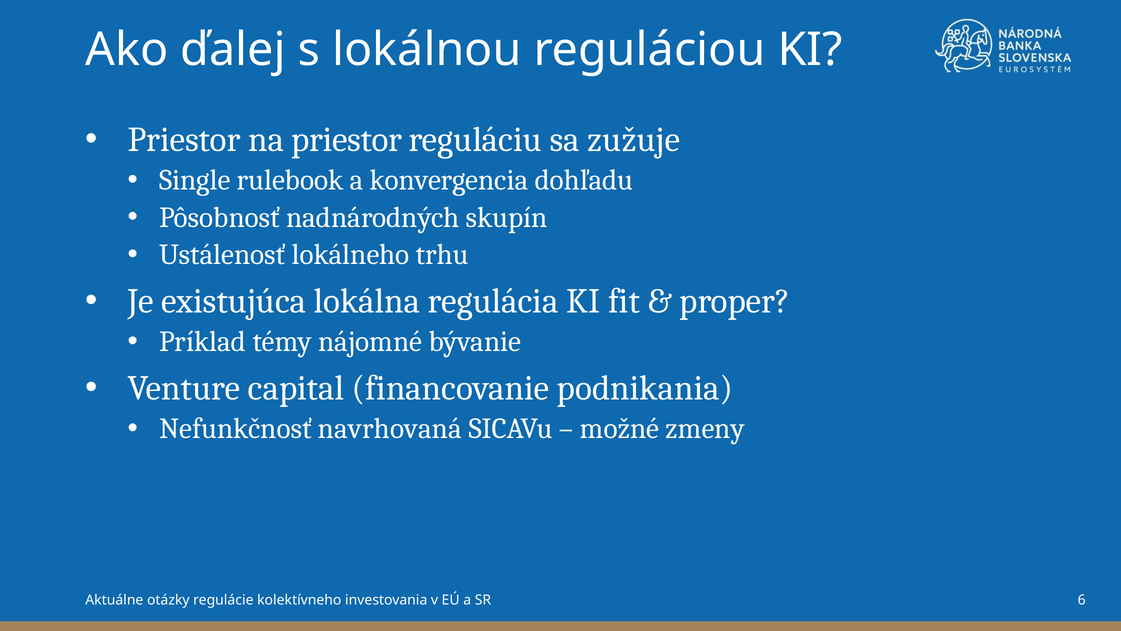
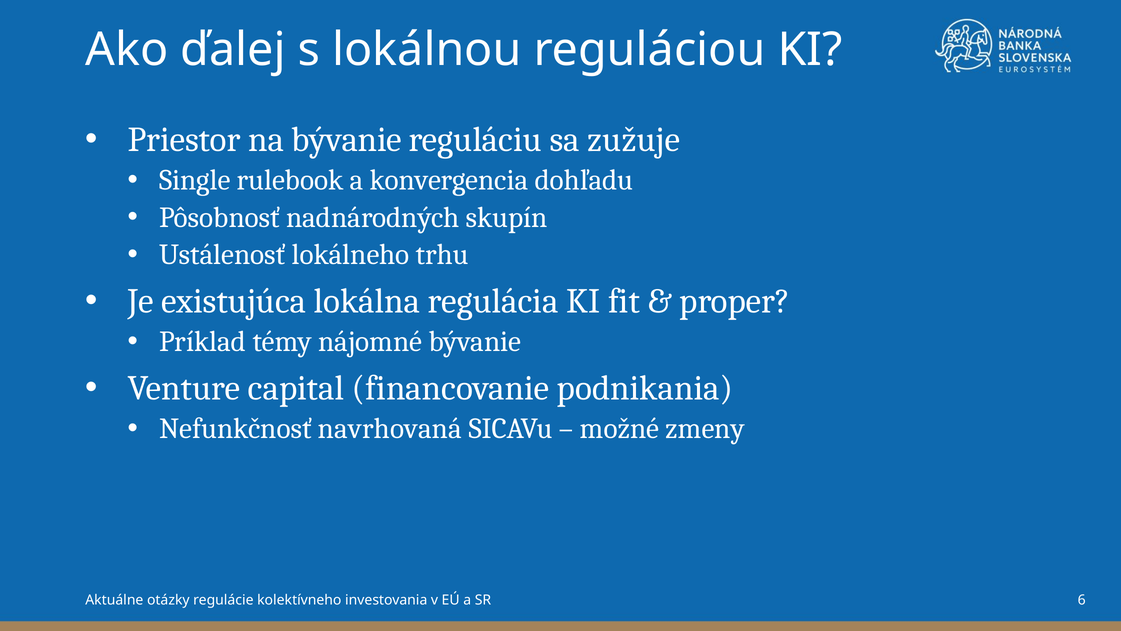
na priestor: priestor -> bývanie (347, 139)
